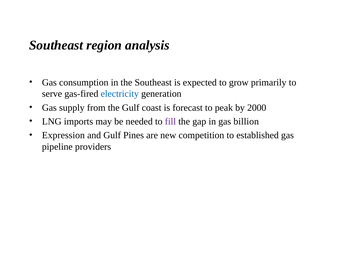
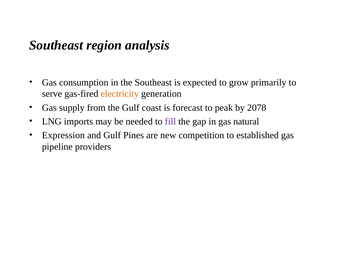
electricity colour: blue -> orange (120, 94)
2000: 2000 -> 2078 (257, 108)
billion: billion -> natural (246, 122)
